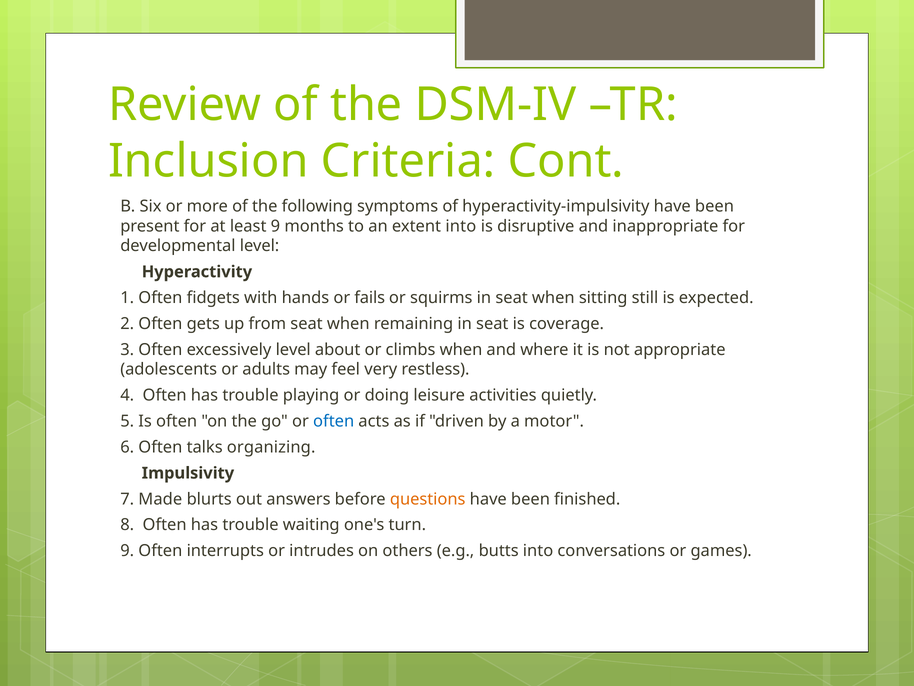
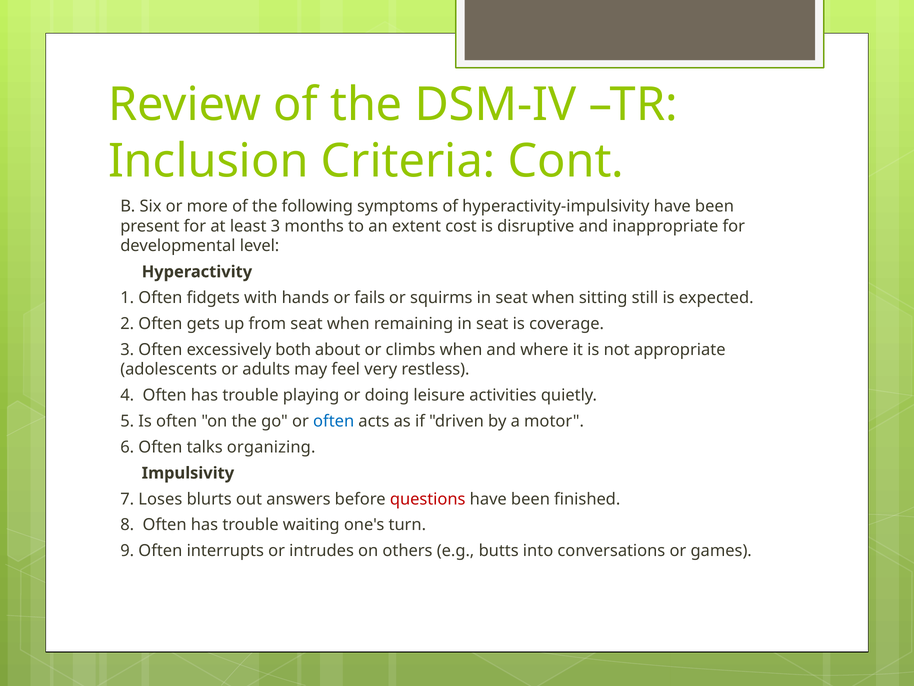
least 9: 9 -> 3 (275, 226)
extent into: into -> cost (461, 226)
excessively level: level -> both (293, 349)
Made: Made -> Loses (160, 499)
questions colour: orange -> red (428, 499)
